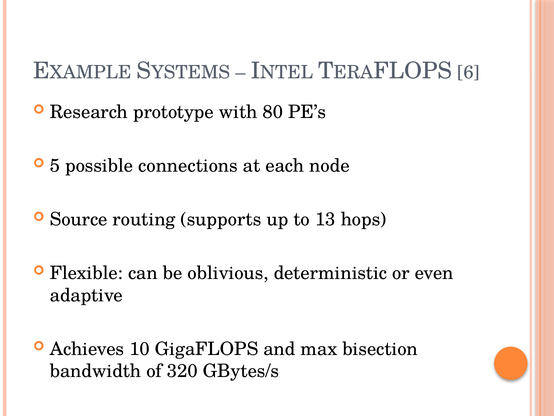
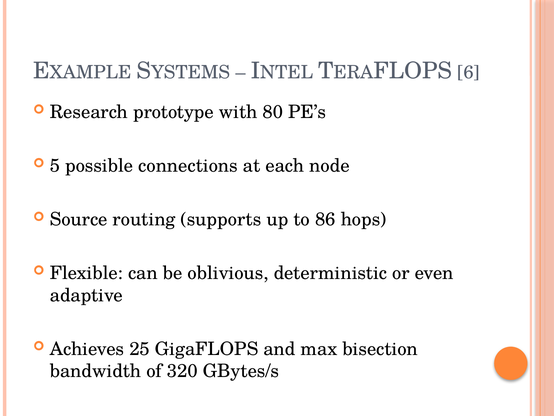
13: 13 -> 86 (325, 219)
10: 10 -> 25 (140, 348)
